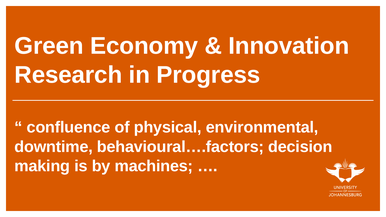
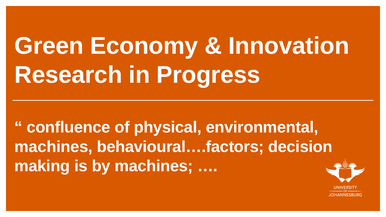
downtime: downtime -> machines (54, 147)
